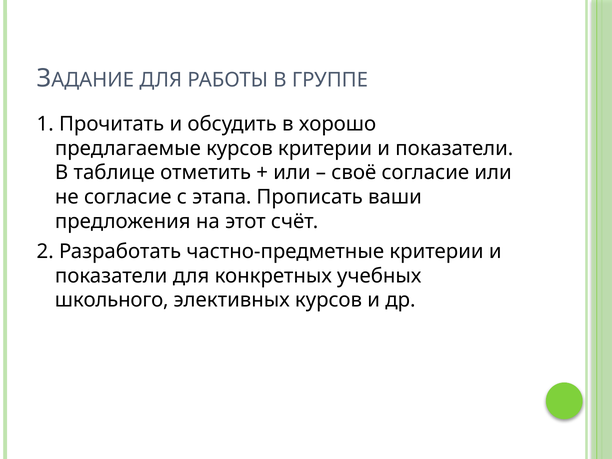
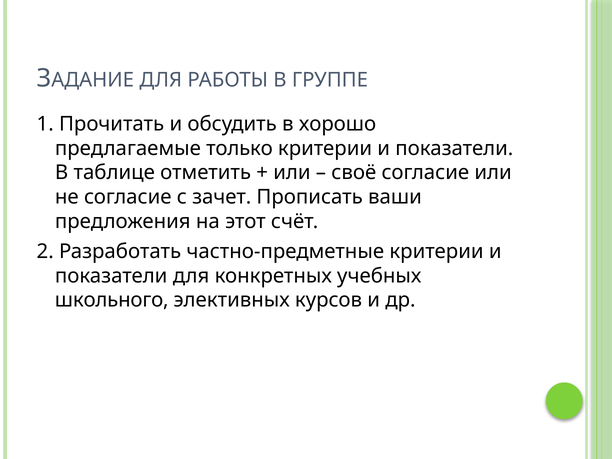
предлагаемые курсов: курсов -> только (240, 148)
этапа: этапа -> зачет (222, 197)
